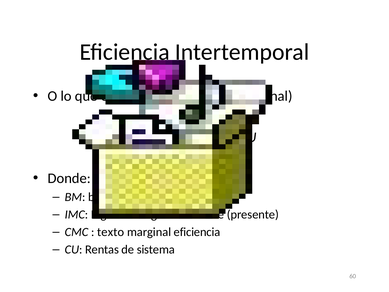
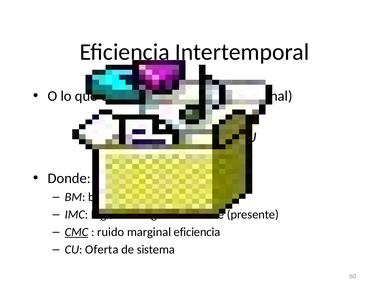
CMC underline: none -> present (76, 232)
texto: texto -> ruido (111, 232)
Rentas: Rentas -> Oferta (102, 249)
